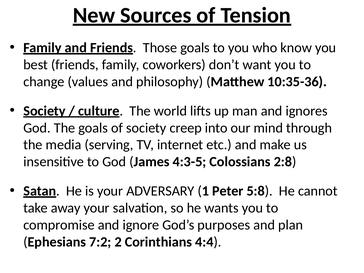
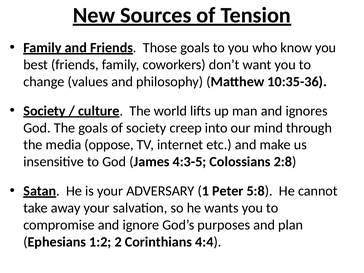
serving: serving -> oppose (109, 145)
7:2: 7:2 -> 1:2 (100, 242)
